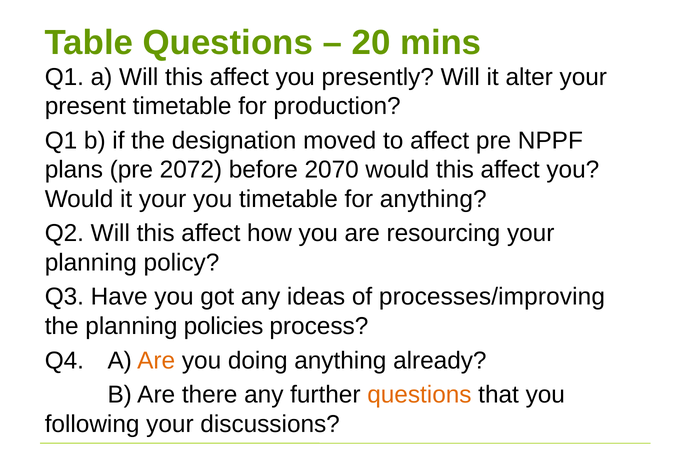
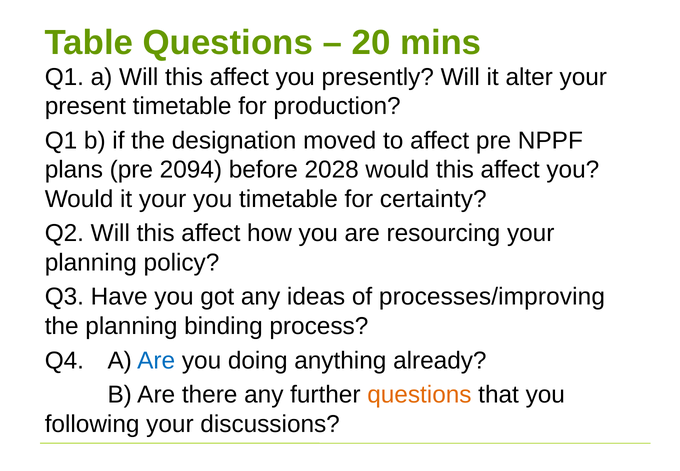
2072: 2072 -> 2094 (191, 170)
2070: 2070 -> 2028 (332, 170)
for anything: anything -> certainty (433, 199)
policies: policies -> binding (223, 326)
Are colour: orange -> blue (156, 360)
